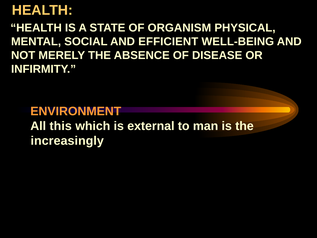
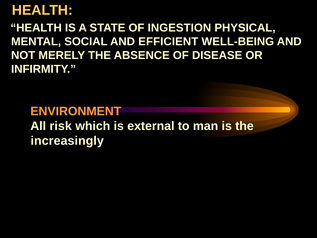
ORGANISM: ORGANISM -> INGESTION (179, 28)
this: this -> risk (61, 126)
